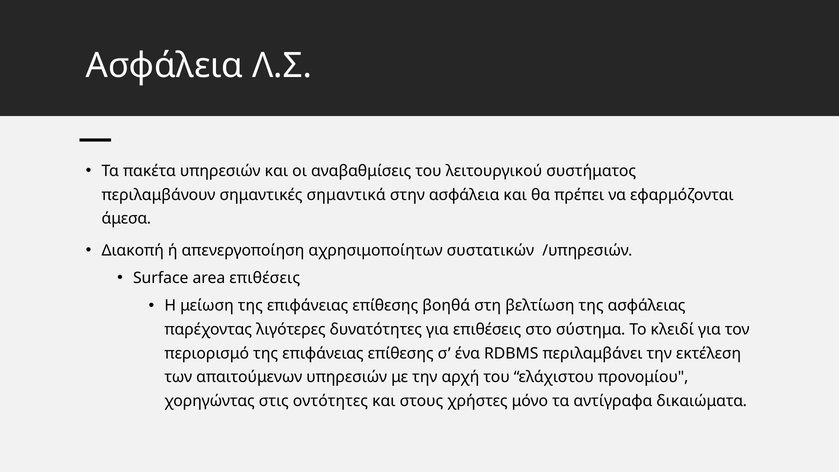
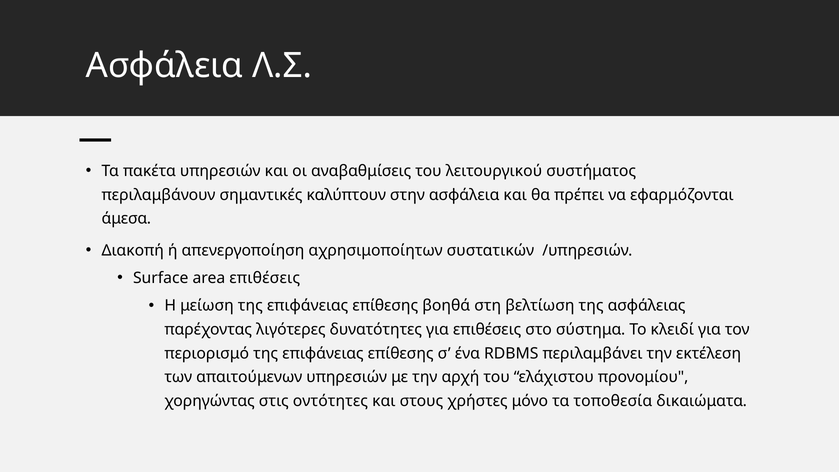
σημαντικά: σημαντικά -> καλύπτουν (346, 195)
αντίγραφα: αντίγραφα -> τοποθεσία (613, 401)
